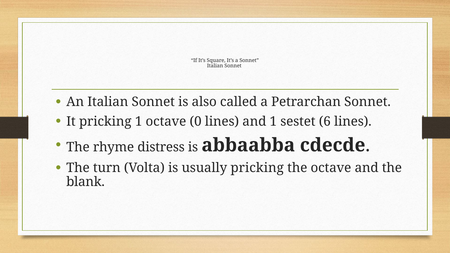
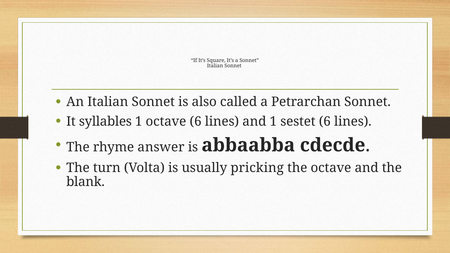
It pricking: pricking -> syllables (105, 122)
octave 0: 0 -> 6 (196, 122)
distress: distress -> answer (161, 147)
